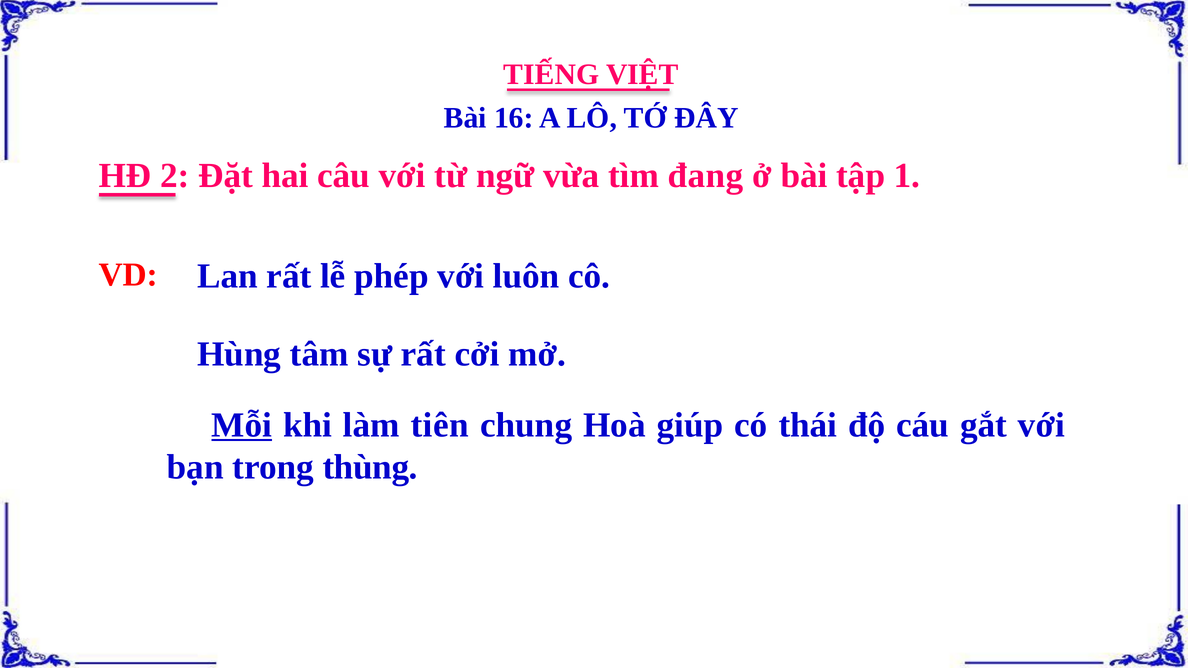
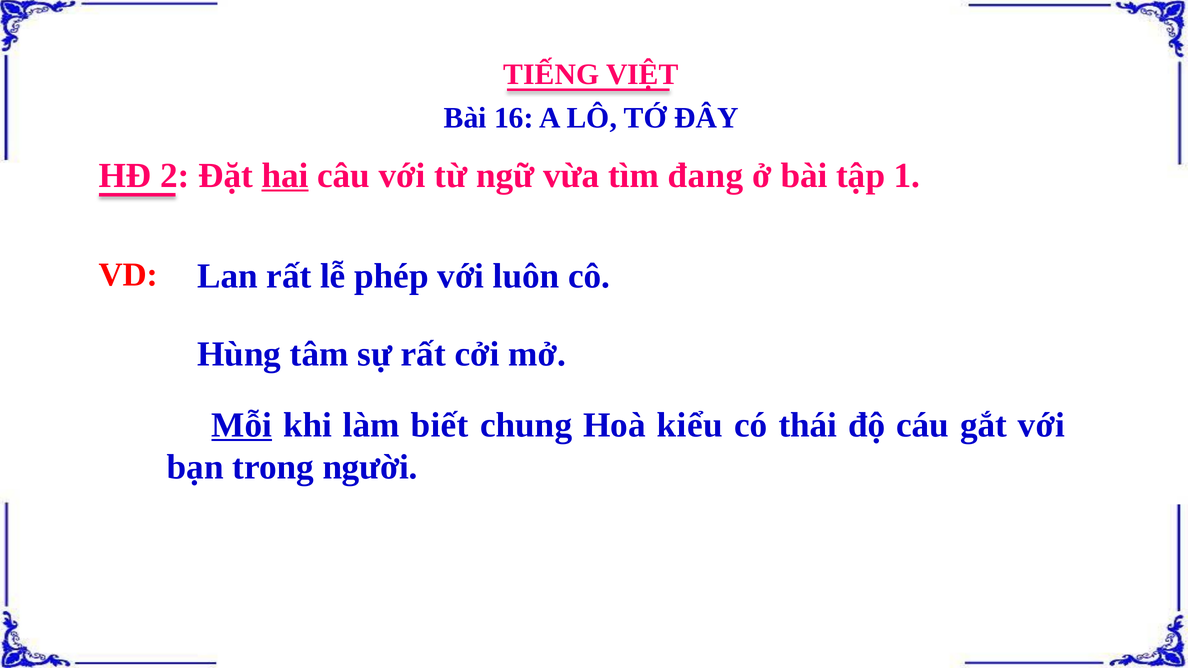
hai underline: none -> present (285, 176)
tiên: tiên -> biết (440, 425)
giúp: giúp -> kiểu (690, 425)
thùng: thùng -> người (370, 467)
